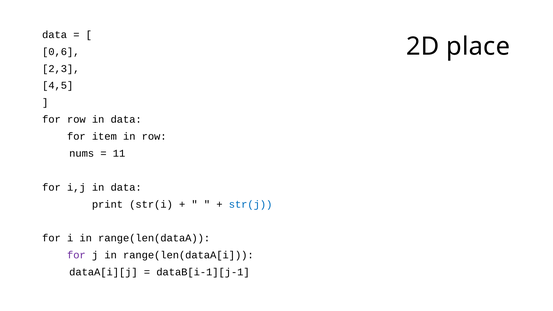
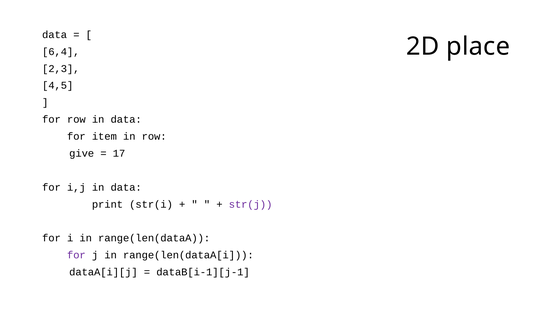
0,6: 0,6 -> 6,4 (61, 52)
nums: nums -> give (82, 153)
11: 11 -> 17 (119, 153)
str(j colour: blue -> purple (251, 204)
